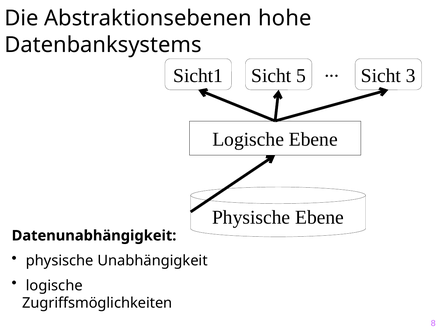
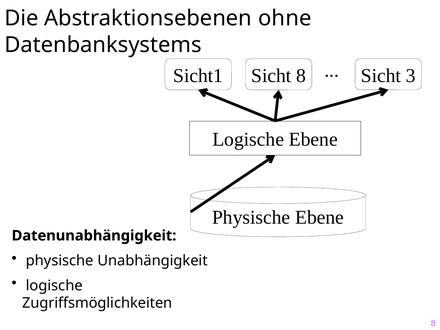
hohe: hohe -> ohne (285, 18)
Sicht 5: 5 -> 8 (301, 76)
